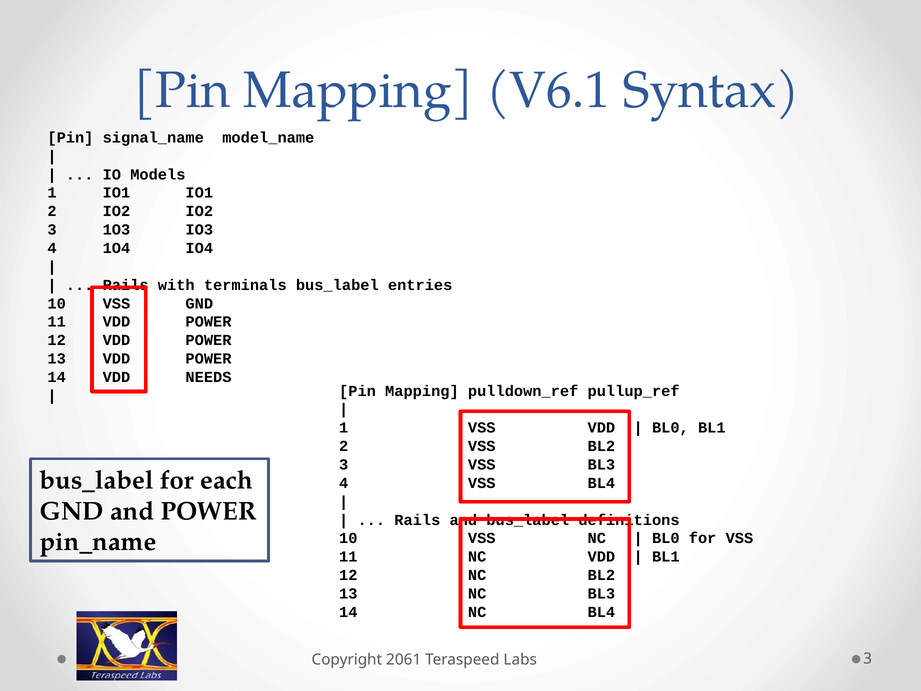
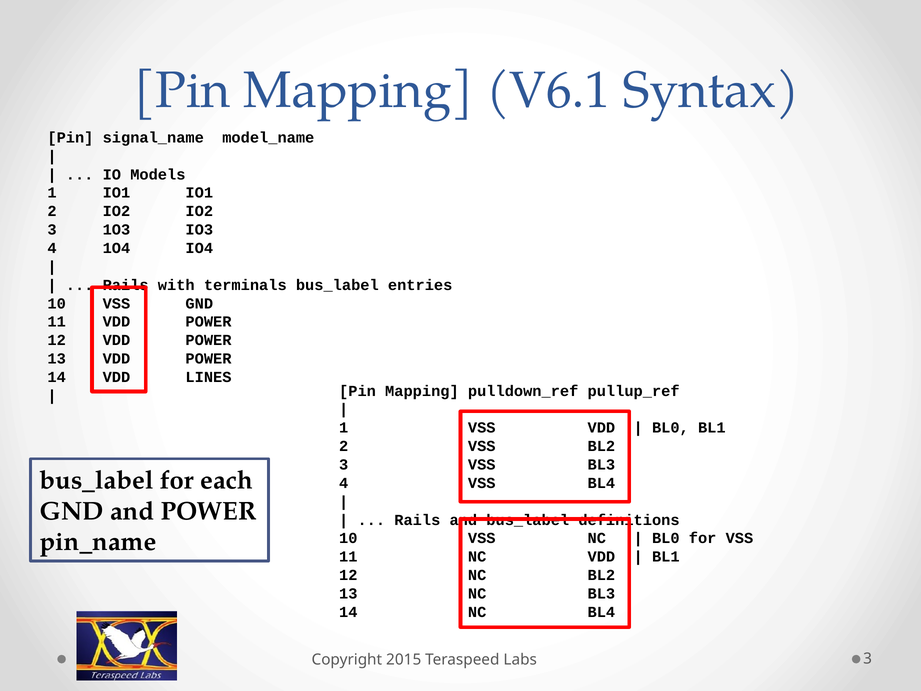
NEEDS: NEEDS -> LINES (208, 377)
2061: 2061 -> 2015 (404, 659)
